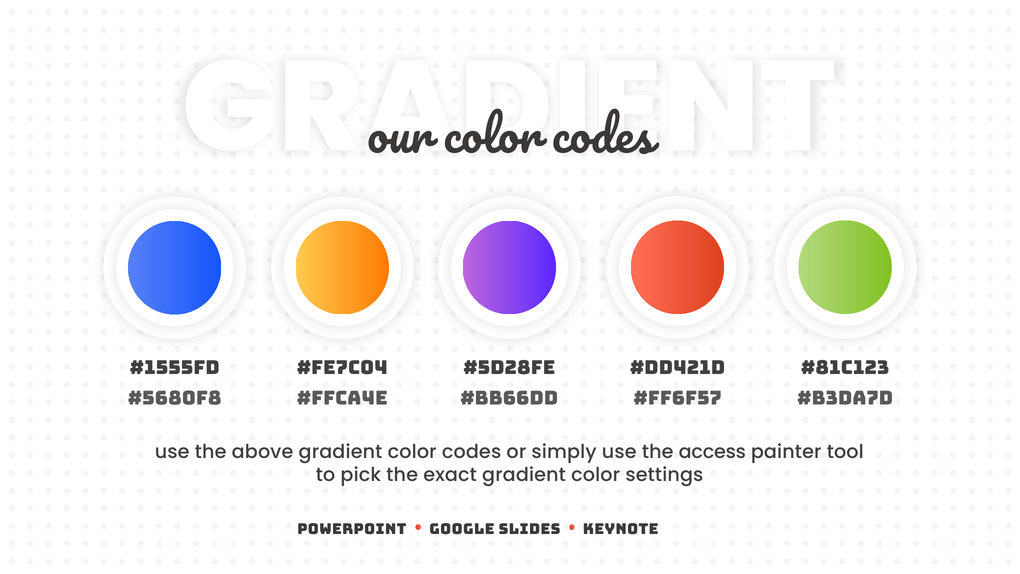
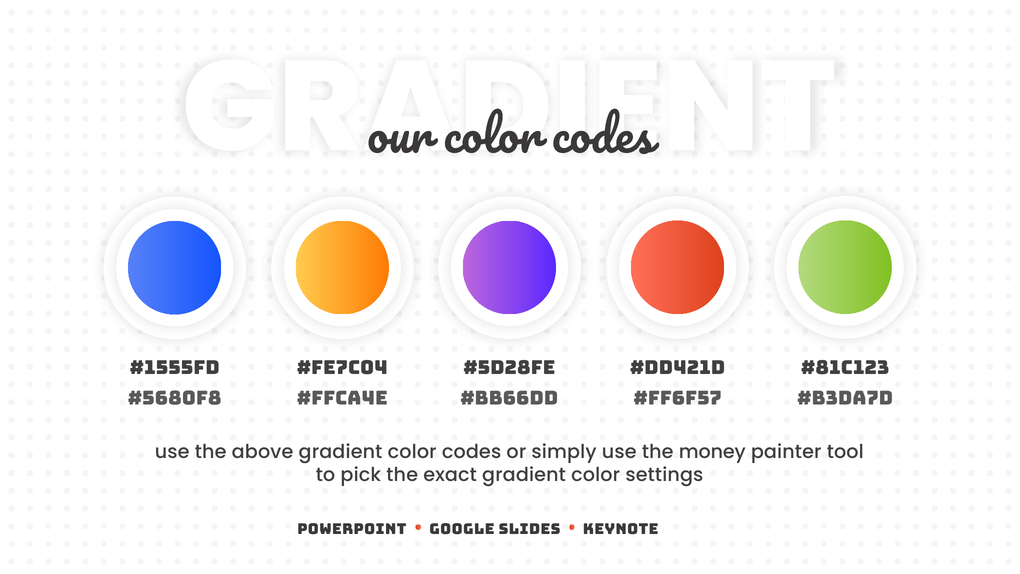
access: access -> money (712, 452)
